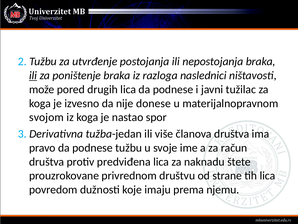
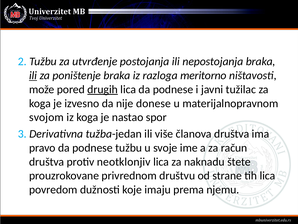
naslednici: naslednici -> meritorno (203, 75)
drugih underline: none -> present (103, 89)
predviđena: predviđena -> neotklonjiv (124, 161)
